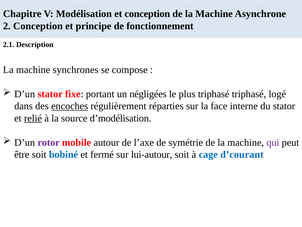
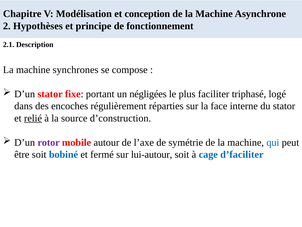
2 Conception: Conception -> Hypothèses (38, 26)
plus triphasé: triphasé -> faciliter (214, 94)
encoches underline: present -> none (70, 106)
d’modélisation: d’modélisation -> d’construction (120, 118)
qui colour: purple -> blue (273, 142)
d’courant: d’courant -> d’faciliter (242, 154)
